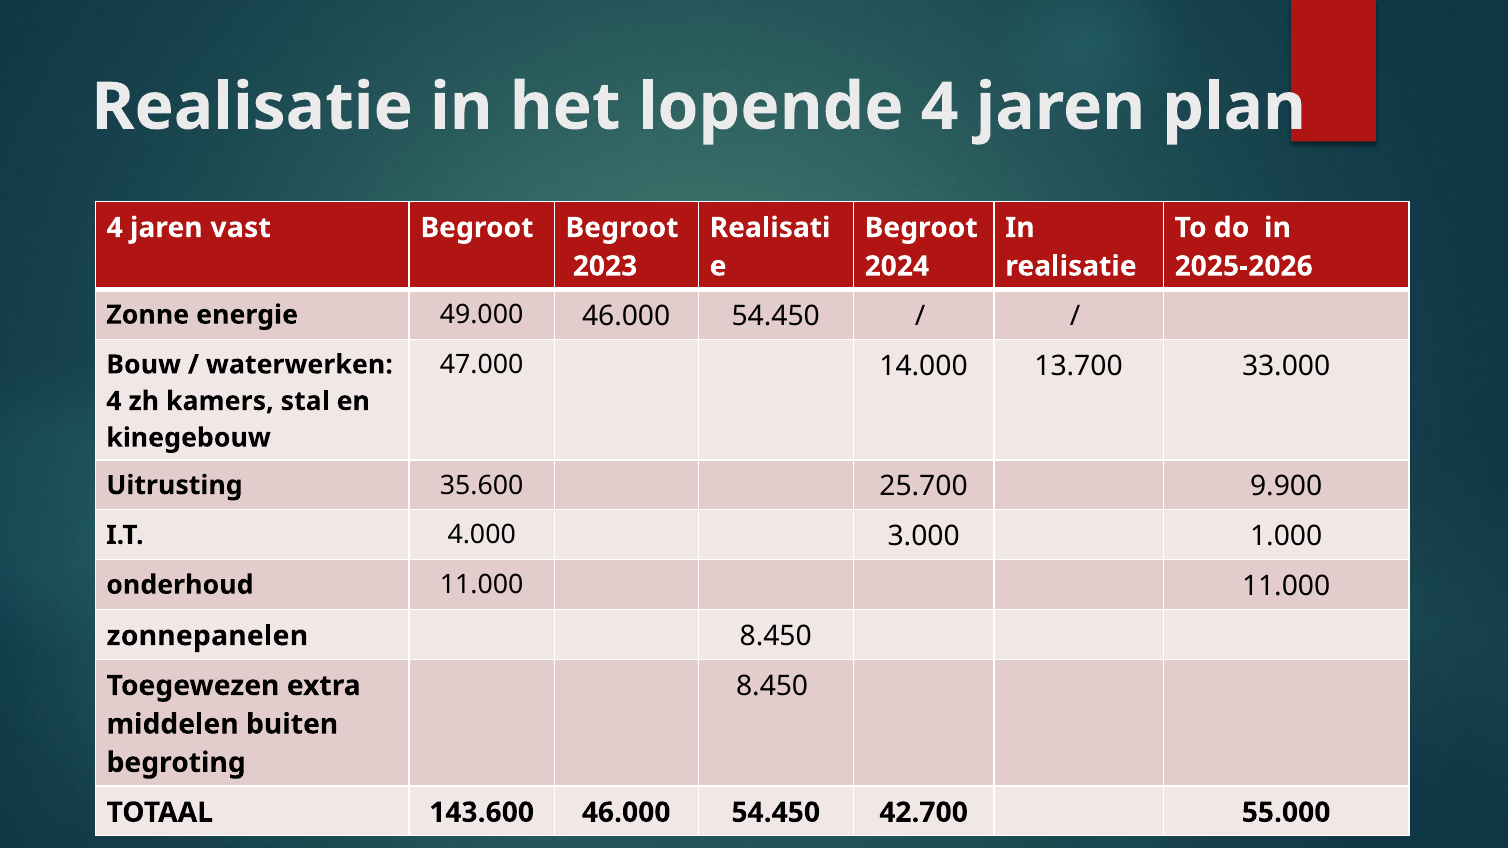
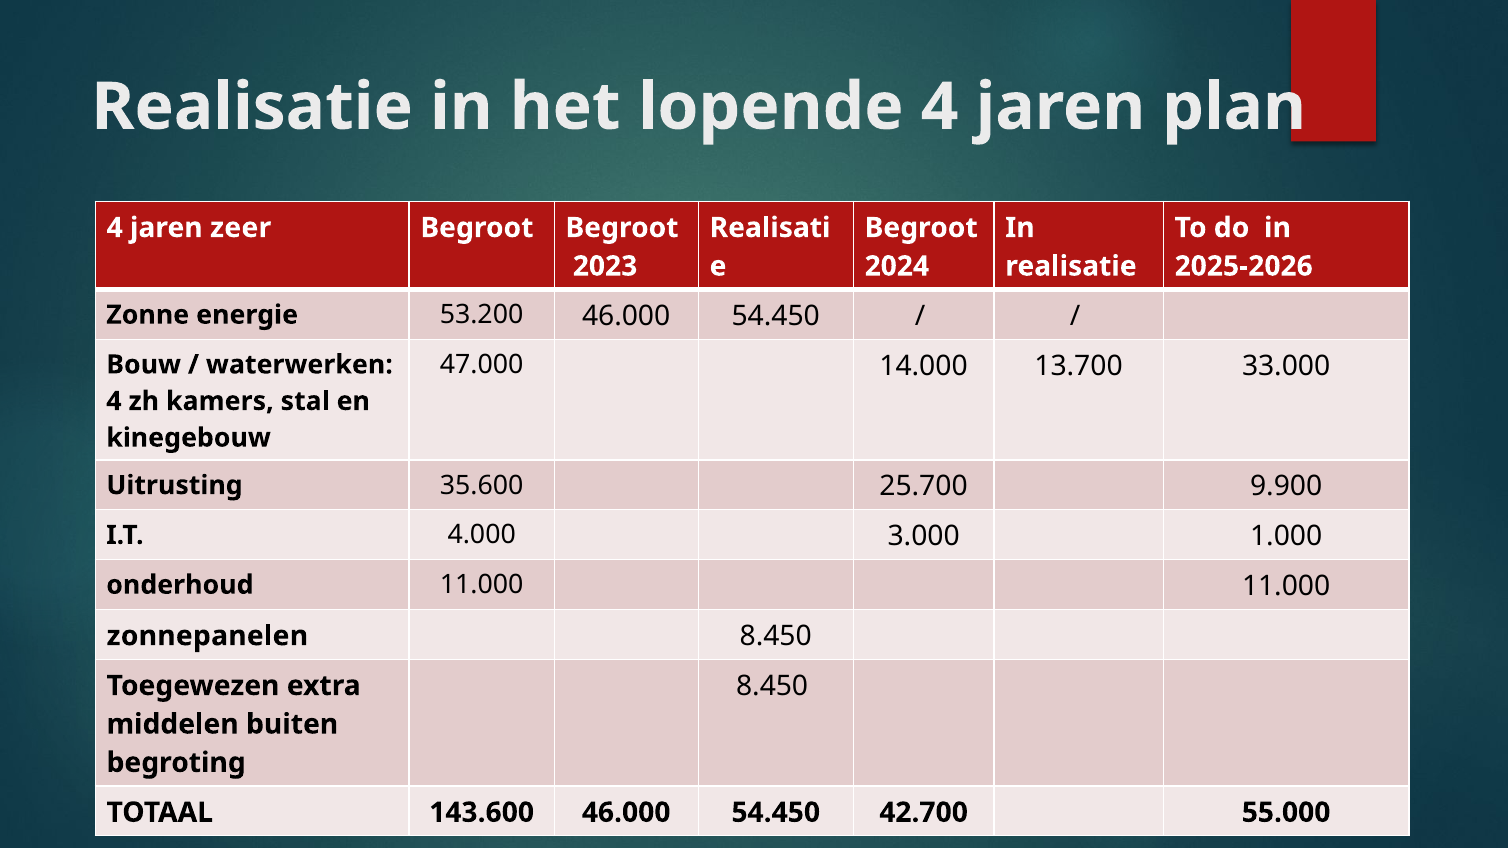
vast: vast -> zeer (241, 228)
49.000: 49.000 -> 53.200 (482, 315)
